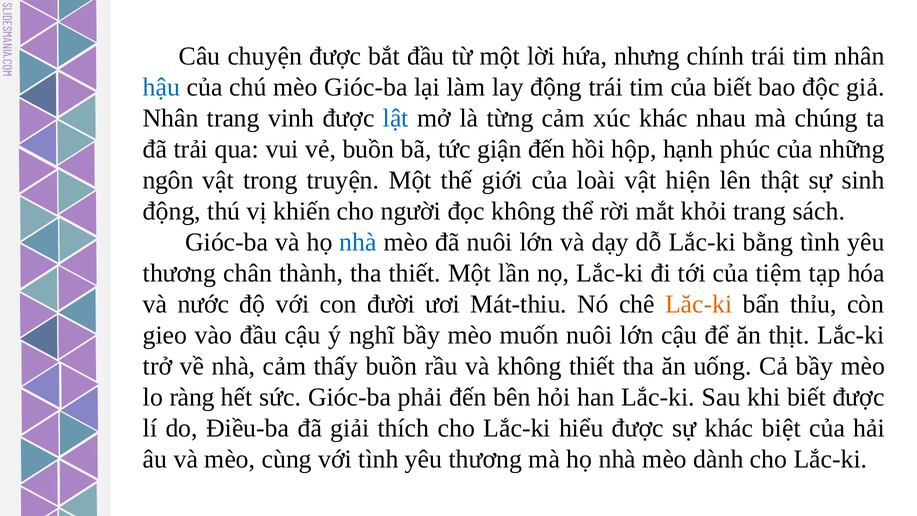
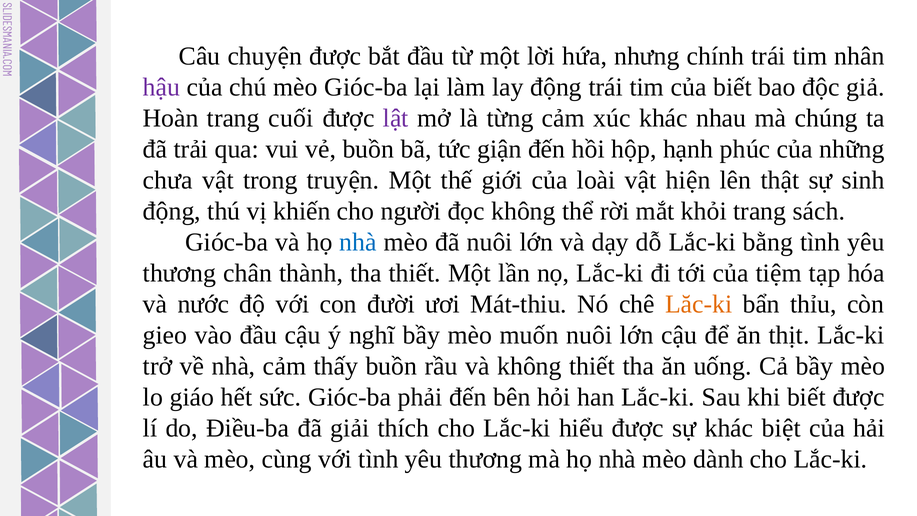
hậu colour: blue -> purple (162, 87)
Nhân: Nhân -> Hoàn (171, 118)
vinh: vinh -> cuối (291, 118)
lật colour: blue -> purple (396, 118)
ngôn: ngôn -> chưa (168, 180)
ràng: ràng -> giáo (192, 397)
